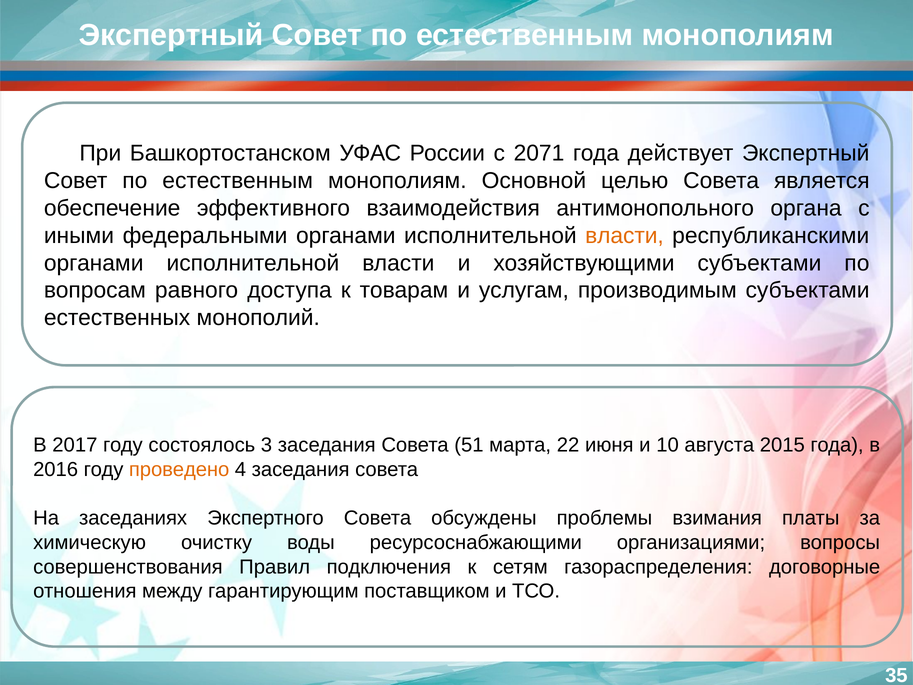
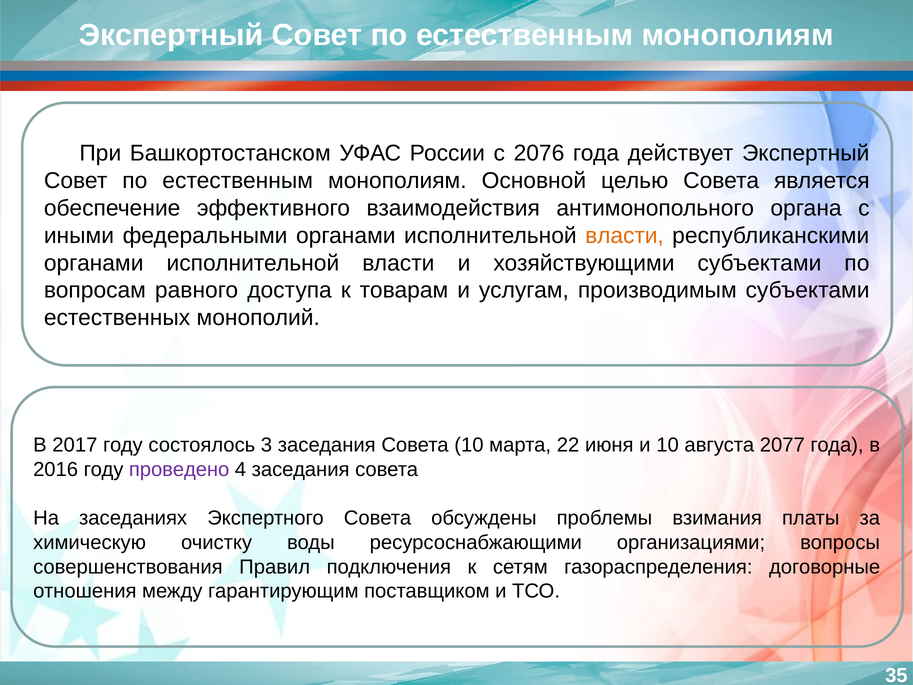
2071: 2071 -> 2076 (539, 153)
Совета 51: 51 -> 10 (469, 445)
2015: 2015 -> 2077 (782, 445)
проведено colour: orange -> purple (179, 469)
